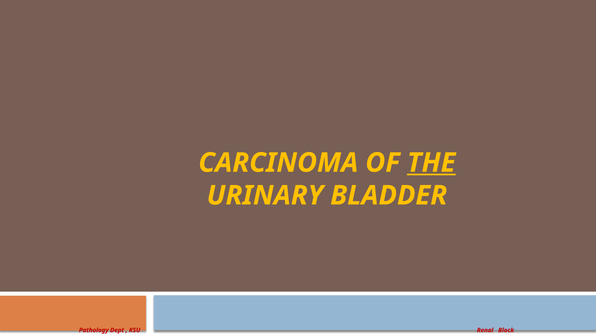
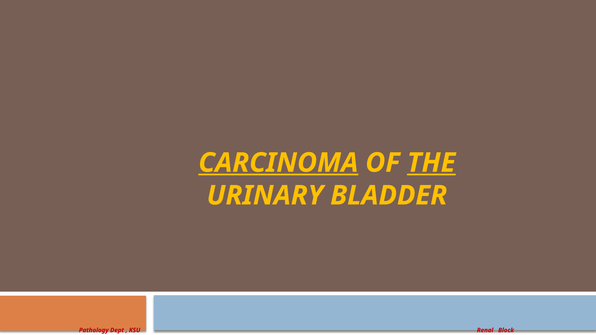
CARCINOMA underline: none -> present (278, 163)
